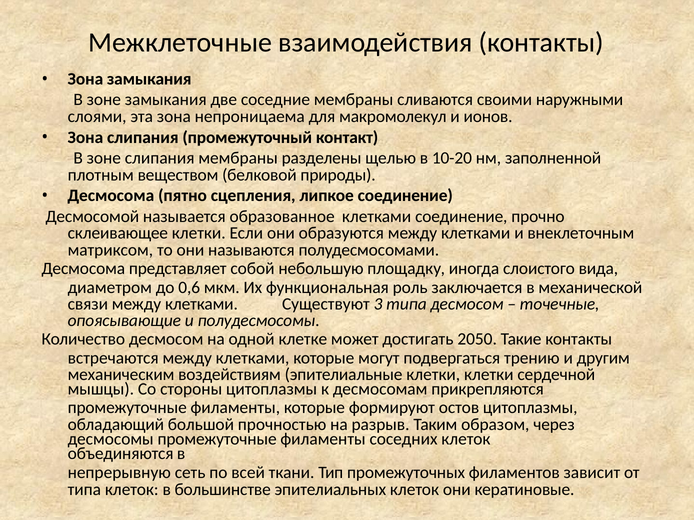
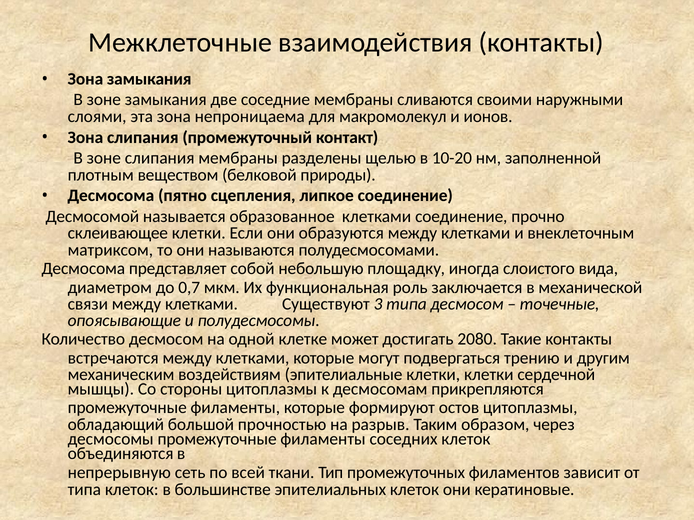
0,6: 0,6 -> 0,7 (189, 288)
2050: 2050 -> 2080 (477, 340)
